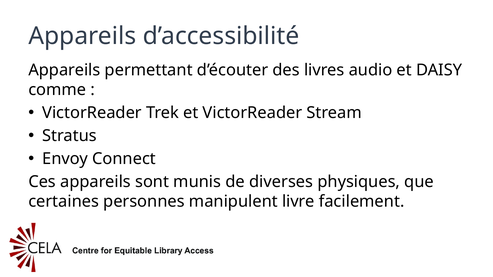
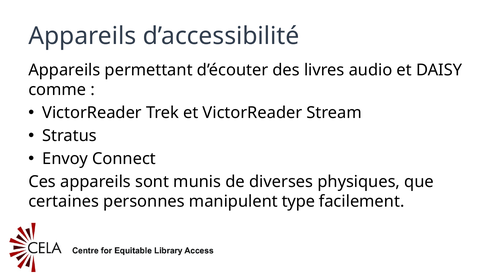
livre: livre -> type (298, 202)
